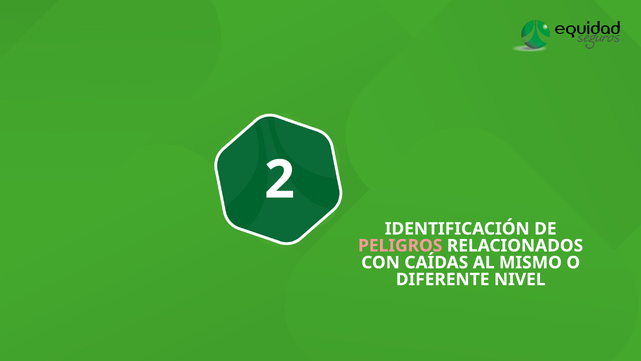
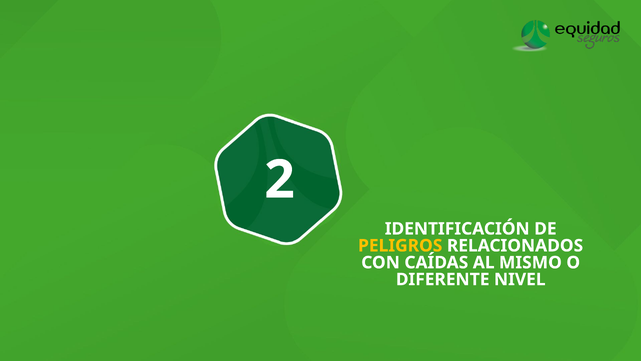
PELIGROS colour: pink -> yellow (400, 245)
